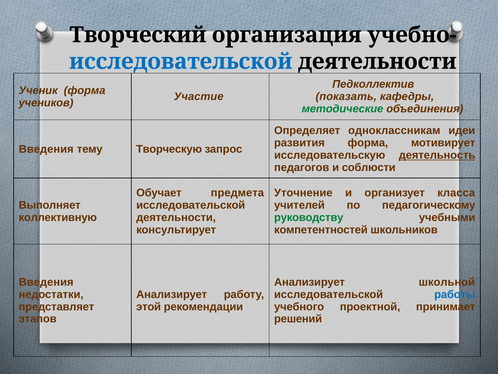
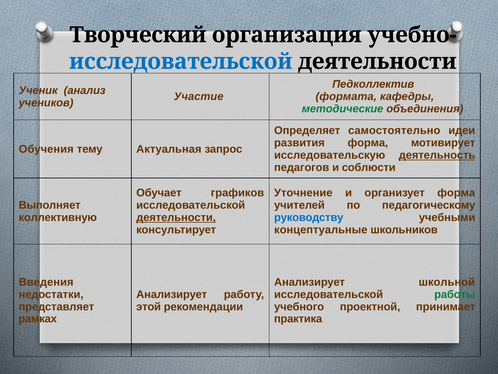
Ученик форма: форма -> анализ (85, 90)
показать: показать -> формата (346, 97)
одноклассникам: одноклассникам -> самостоятельно (394, 130)
Введения: Введения -> Обучения (46, 149)
Творческую: Творческую -> Актуальная (169, 149)
предмета: предмета -> графиков (237, 193)
организует класса: класса -> форма (456, 193)
деятельности underline: none -> present (176, 217)
руководству colour: green -> blue (309, 217)
компетентностей: компетентностей -> концептуальные (321, 229)
работы colour: blue -> green (455, 294)
этапов: этапов -> рамках (38, 319)
решений: решений -> практика (298, 319)
